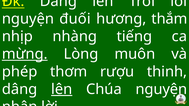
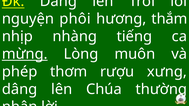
đuối: đuối -> phôi (75, 19)
thinh: thinh -> xưng (167, 72)
lên underline: present -> none (62, 89)
Chúa nguyện: nguyện -> thường (161, 89)
